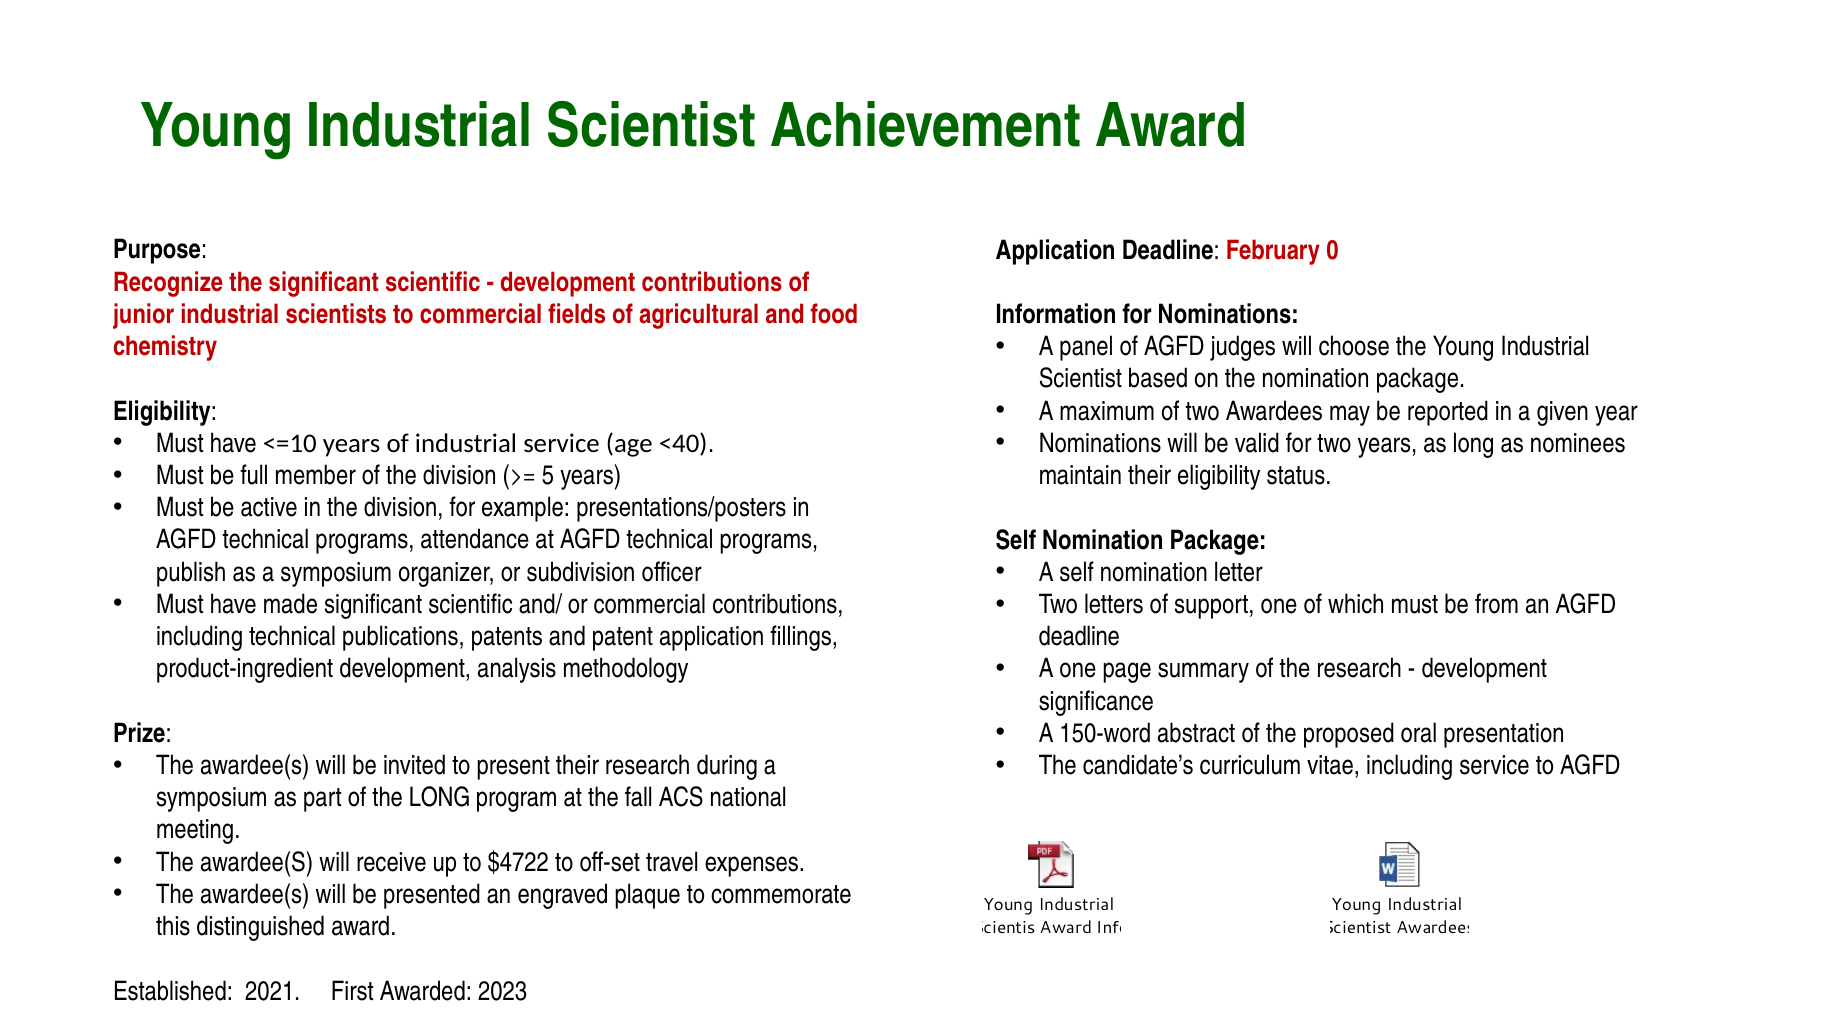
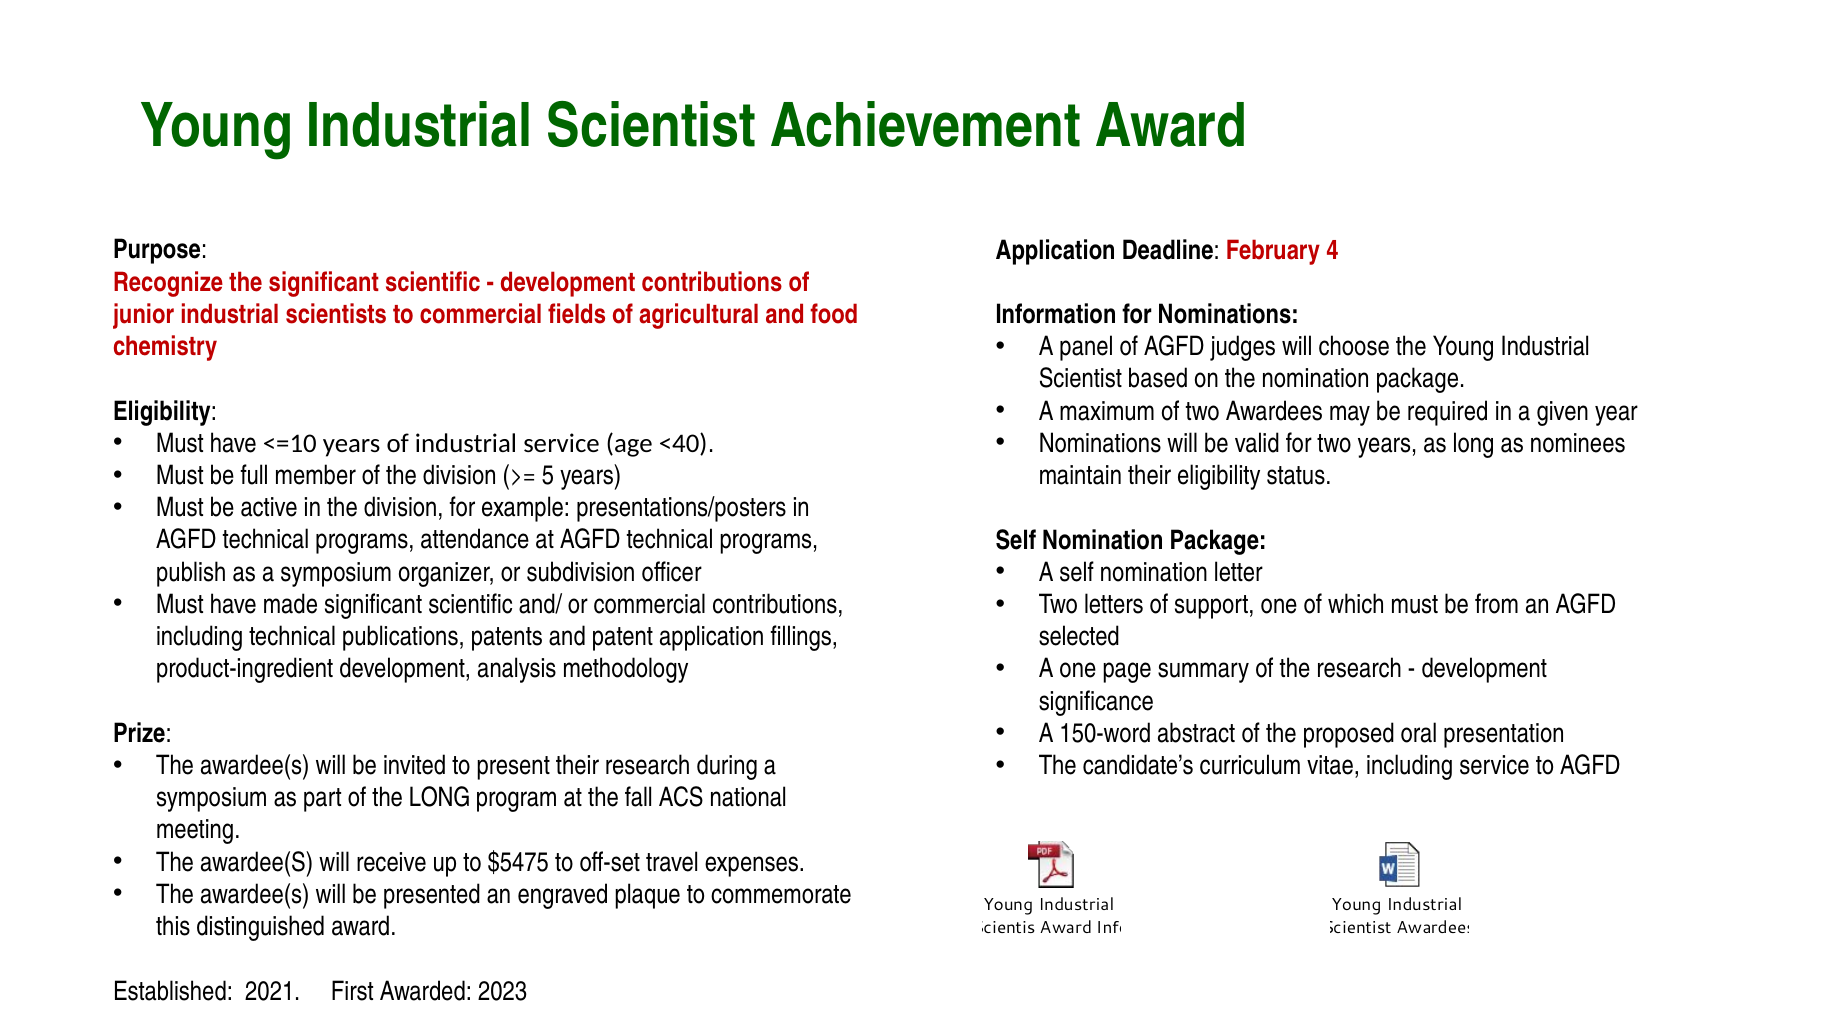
0: 0 -> 4 (1332, 250)
reported: reported -> required (1448, 411)
deadline: deadline -> selected (1079, 637)
$4722: $4722 -> $5475 (518, 862)
